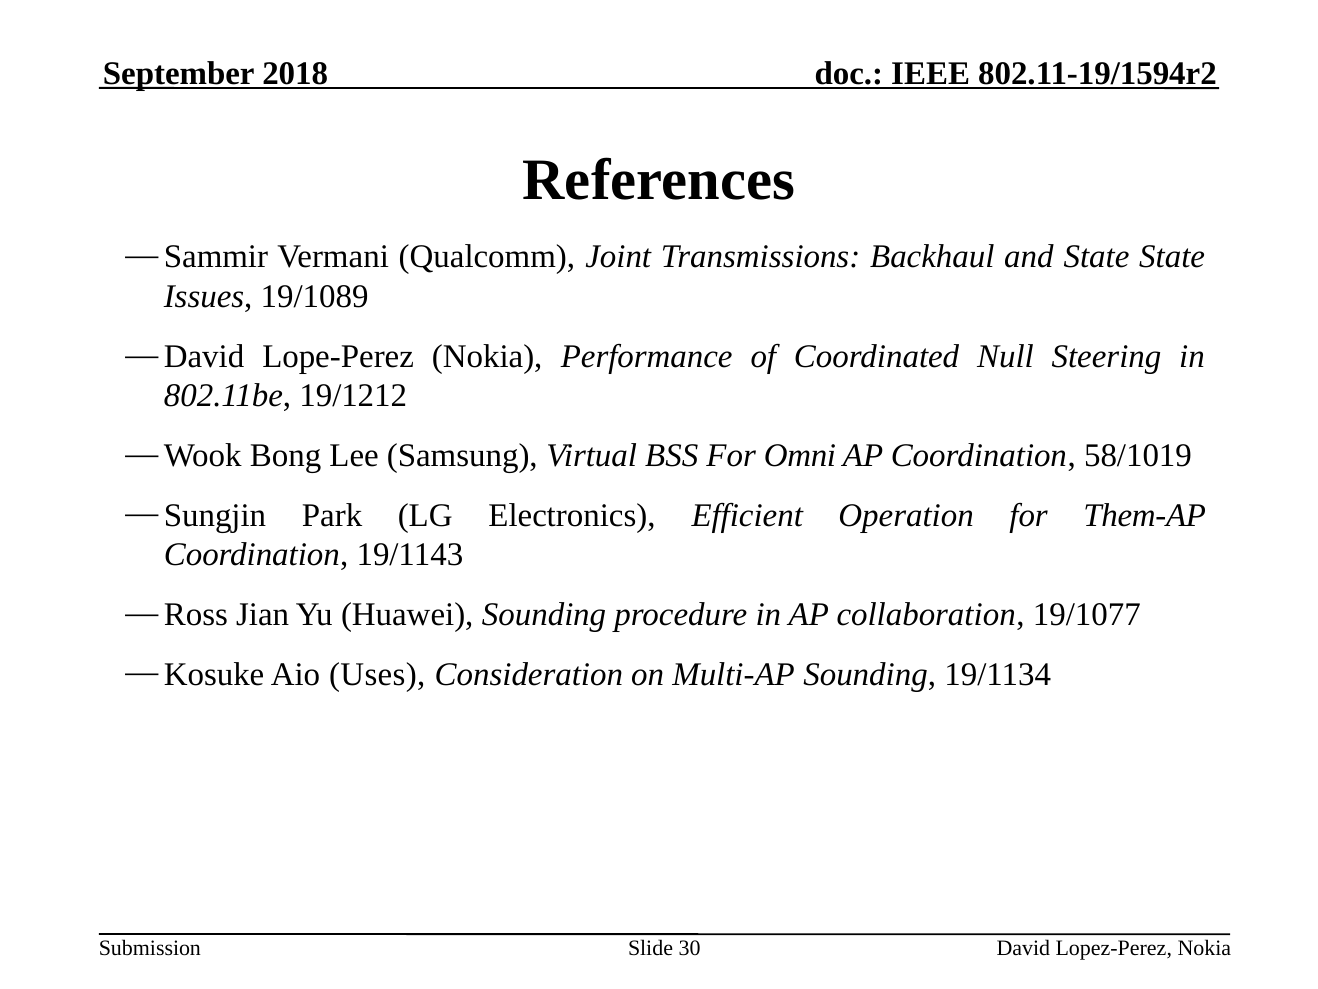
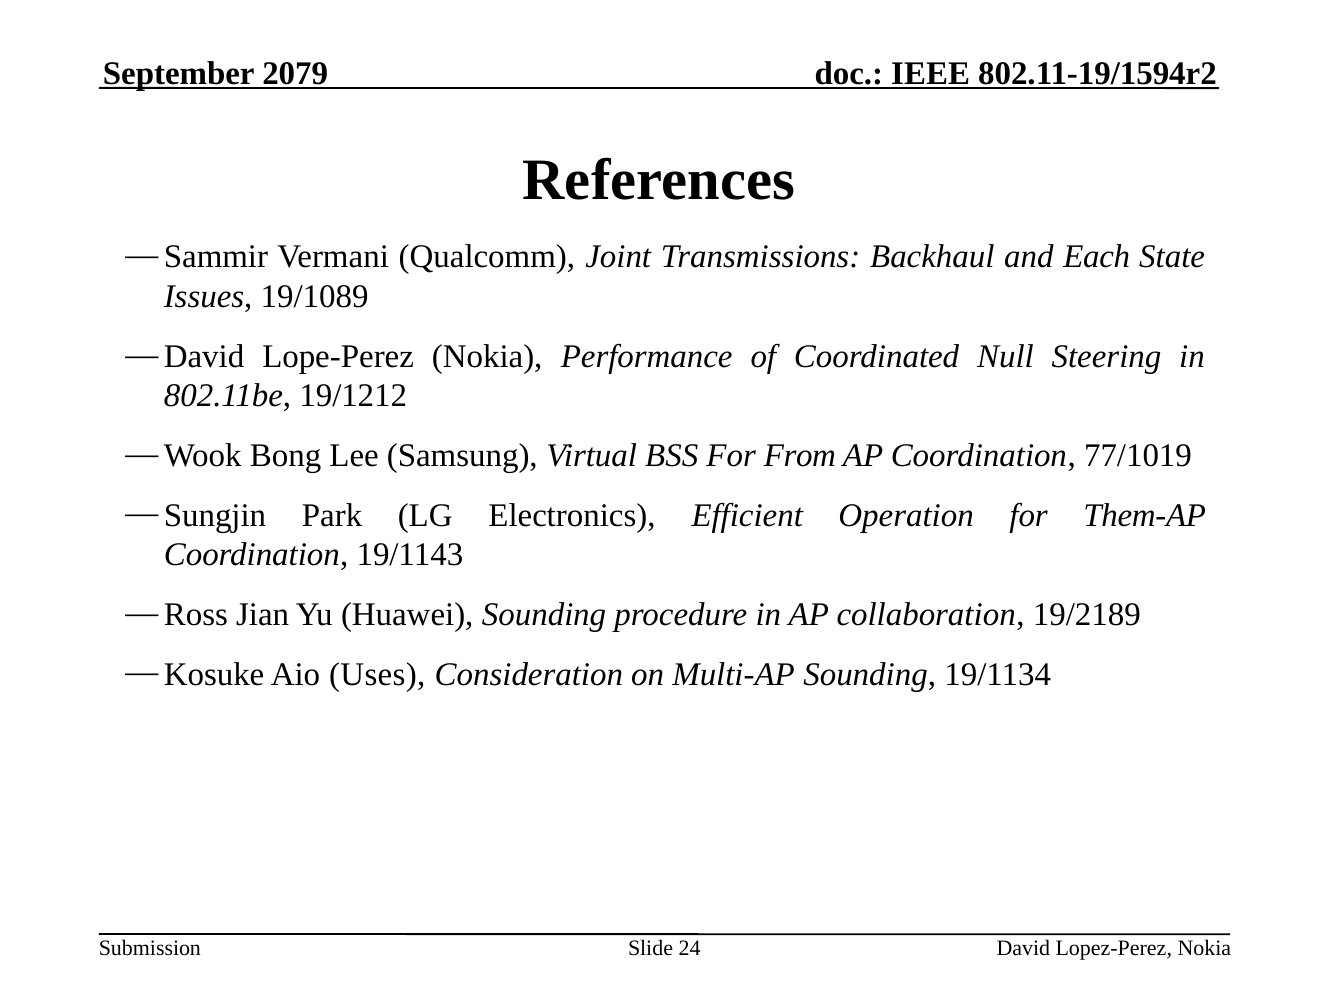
2018: 2018 -> 2079 (295, 73)
and State: State -> Each (1097, 257)
Omni: Omni -> From (800, 455)
58/1019: 58/1019 -> 77/1019 (1138, 455)
19/1077: 19/1077 -> 19/2189 (1087, 614)
30: 30 -> 24 (690, 948)
